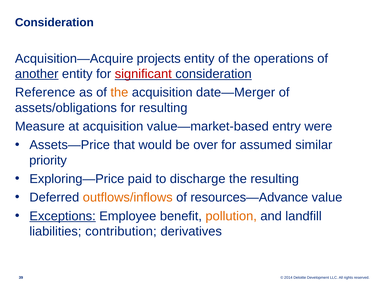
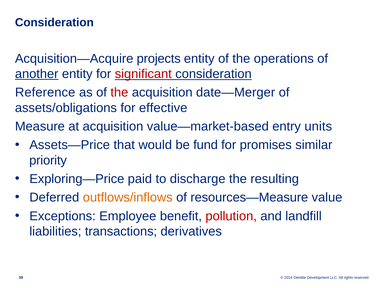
the colour: orange -> red (119, 93)
for resulting: resulting -> effective (163, 108)
were: were -> units (318, 127)
over: over -> fund (206, 145)
assumed: assumed -> promises (266, 145)
resources—Advance: resources—Advance -> resources—Measure (249, 198)
Exceptions underline: present -> none (63, 217)
pollution colour: orange -> red (231, 217)
contribution: contribution -> transactions (121, 232)
